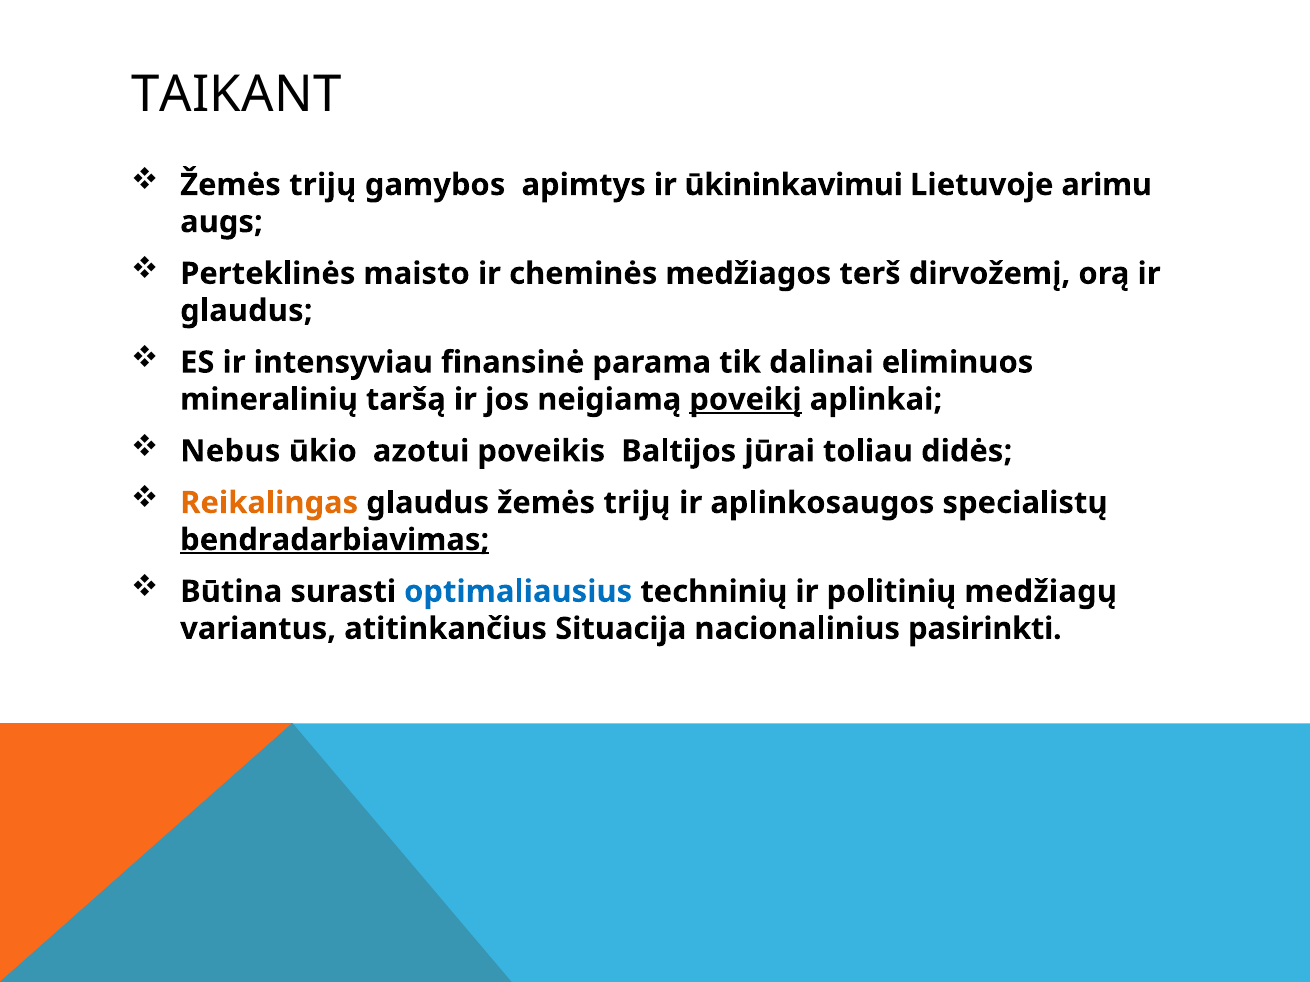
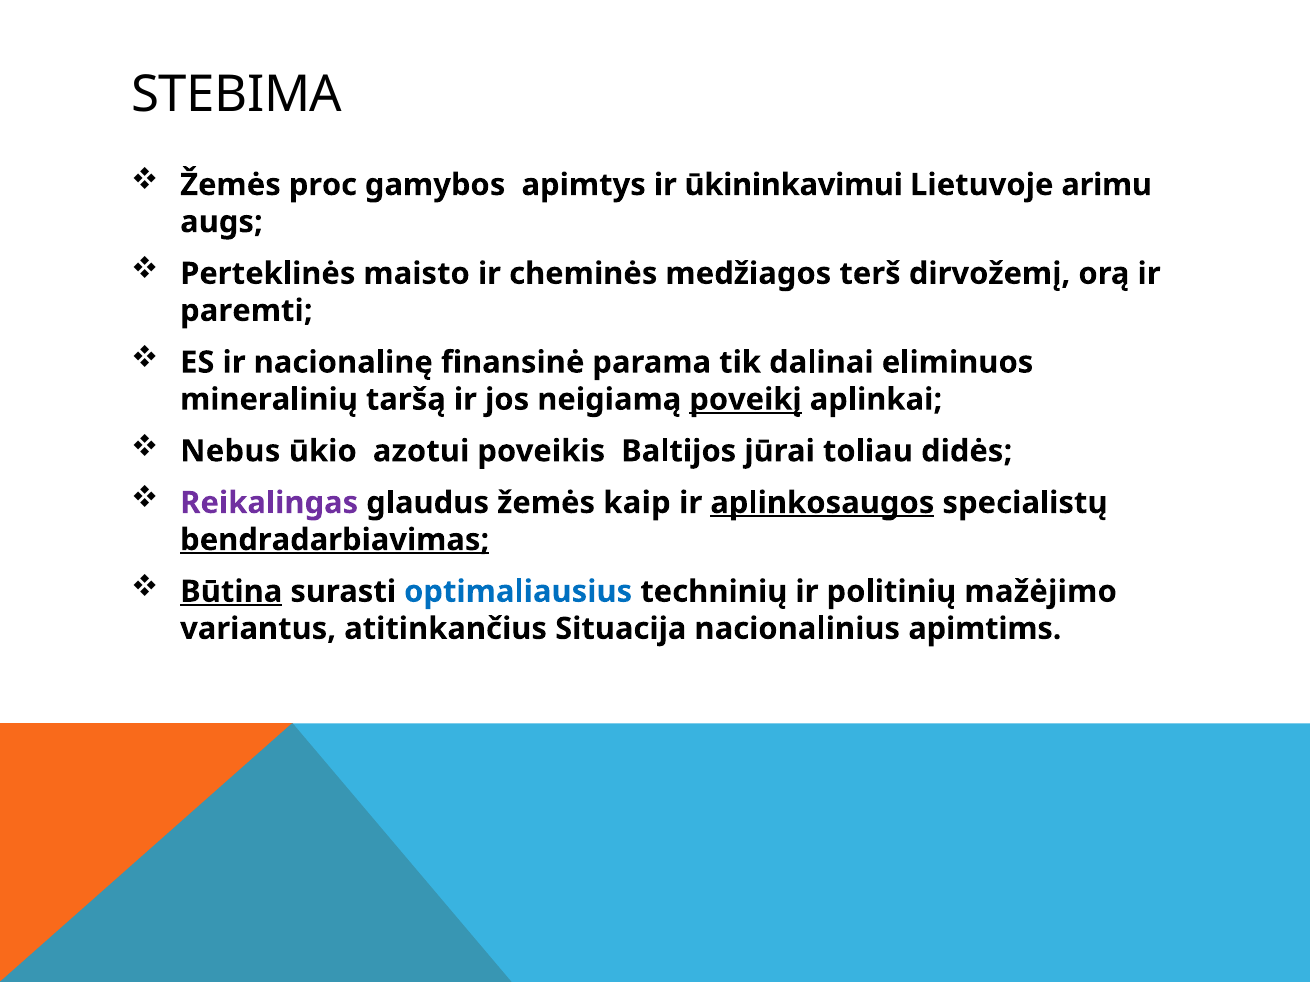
TAIKANT: TAIKANT -> STEBIMA (237, 95)
trijų: trijų -> proc (323, 185)
glaudus: glaudus -> paremti (246, 311)
intensyviau: intensyviau -> nacionalinę (343, 363)
Reikalingas colour: orange -> purple (269, 503)
glaudus žemės trijų: trijų -> kaip (637, 503)
aplinkosaugos underline: none -> present (822, 503)
Būtina underline: none -> present (231, 592)
medžiagų: medžiagų -> mažėjimo (1041, 592)
pasirinkti: pasirinkti -> apimtims (985, 629)
